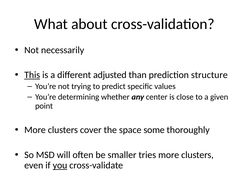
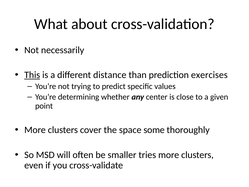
adjusted: adjusted -> distance (110, 75)
structure: structure -> exercises (209, 75)
you underline: present -> none (60, 165)
